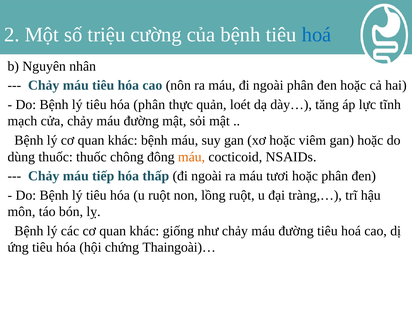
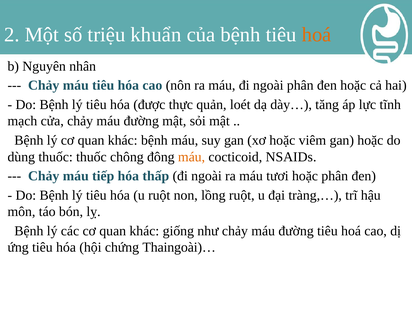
cường: cường -> khuẩn (156, 35)
hoá colour: blue -> orange (317, 35)
hóa phân: phân -> được (149, 105)
